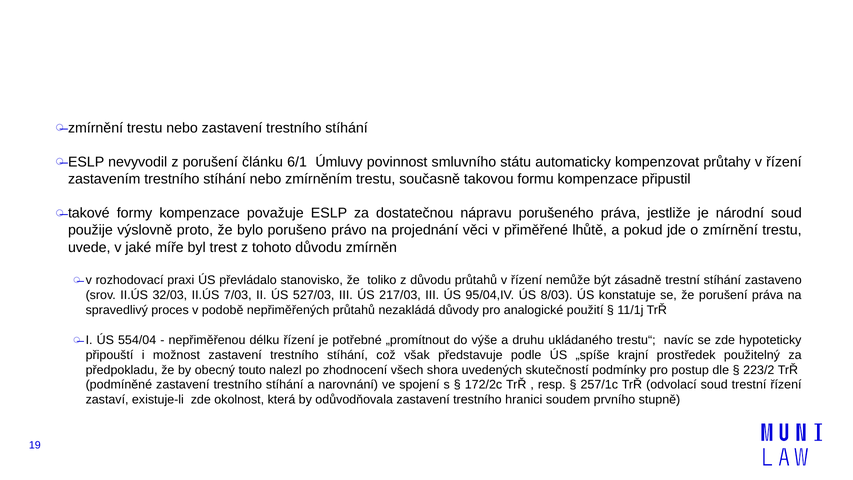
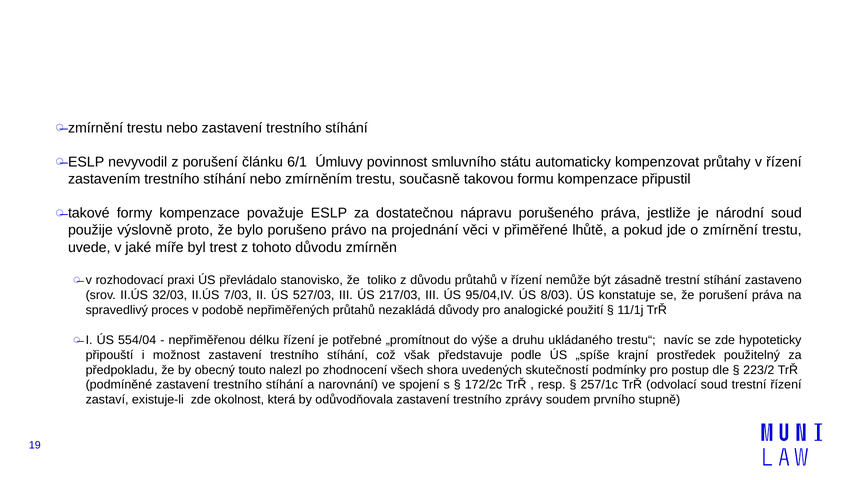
hranici: hranici -> zprávy (524, 400)
